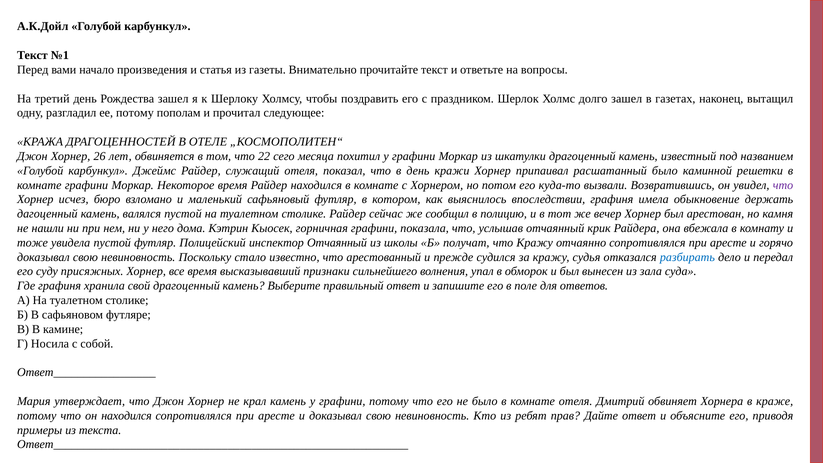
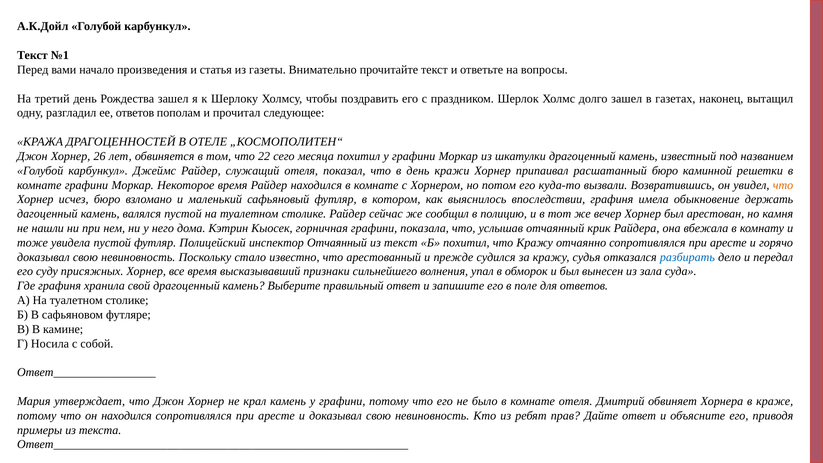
ее потому: потому -> ответов (135, 113)
расшатанный было: было -> бюро (665, 171)
что colour: purple -> orange (783, 185)
из школы: школы -> текст (401, 243)
Б получат: получат -> похитил (466, 243)
